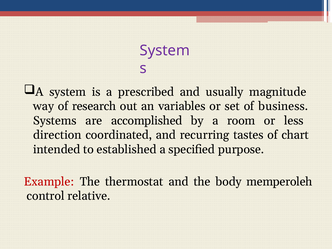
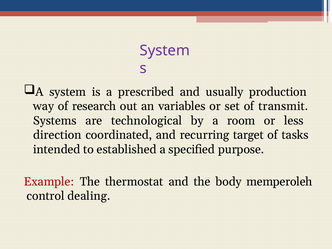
magnitude: magnitude -> production (278, 92)
business: business -> transmit (283, 106)
accomplished: accomplished -> technological (147, 121)
tastes: tastes -> target (248, 135)
chart: chart -> tasks (295, 135)
relative: relative -> dealing (89, 196)
